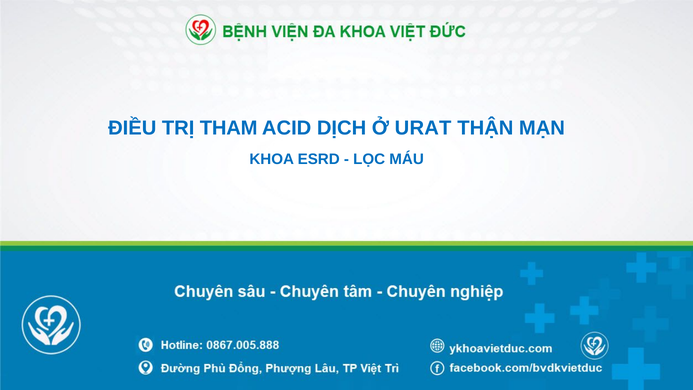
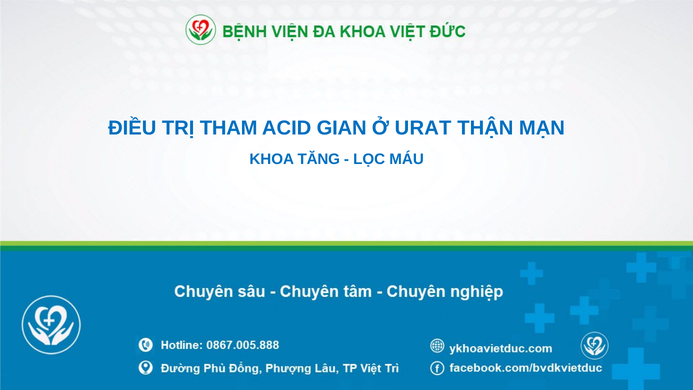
DỊCH: DỊCH -> GIAN (342, 128)
ESRD: ESRD -> TĂNG (319, 159)
